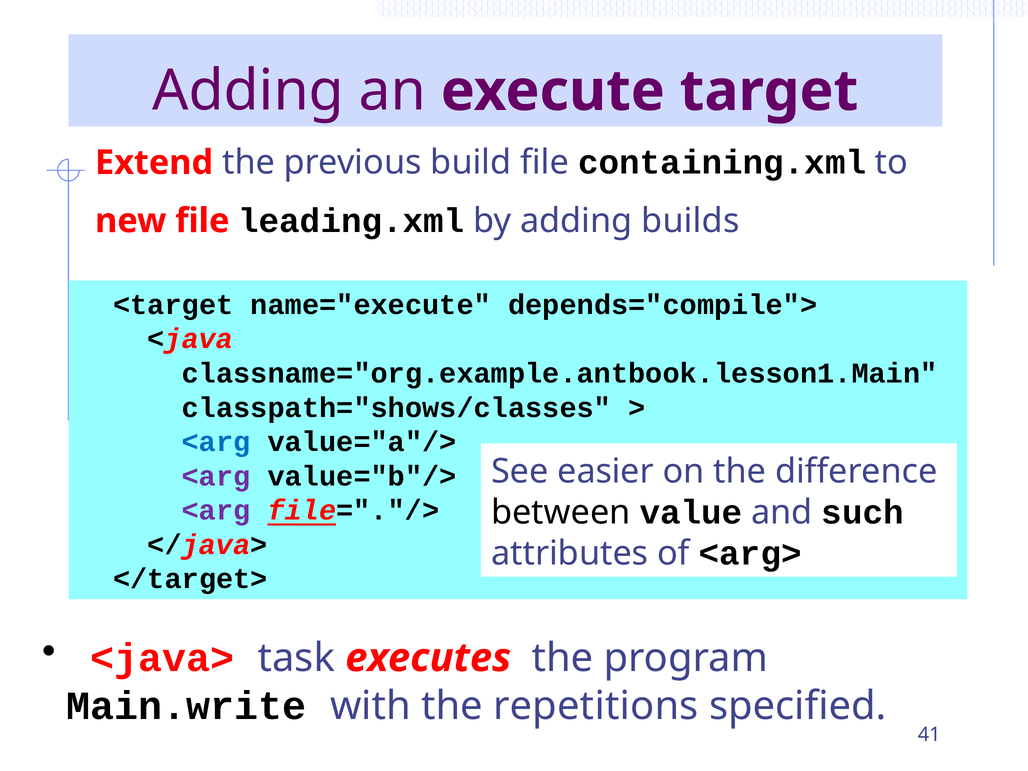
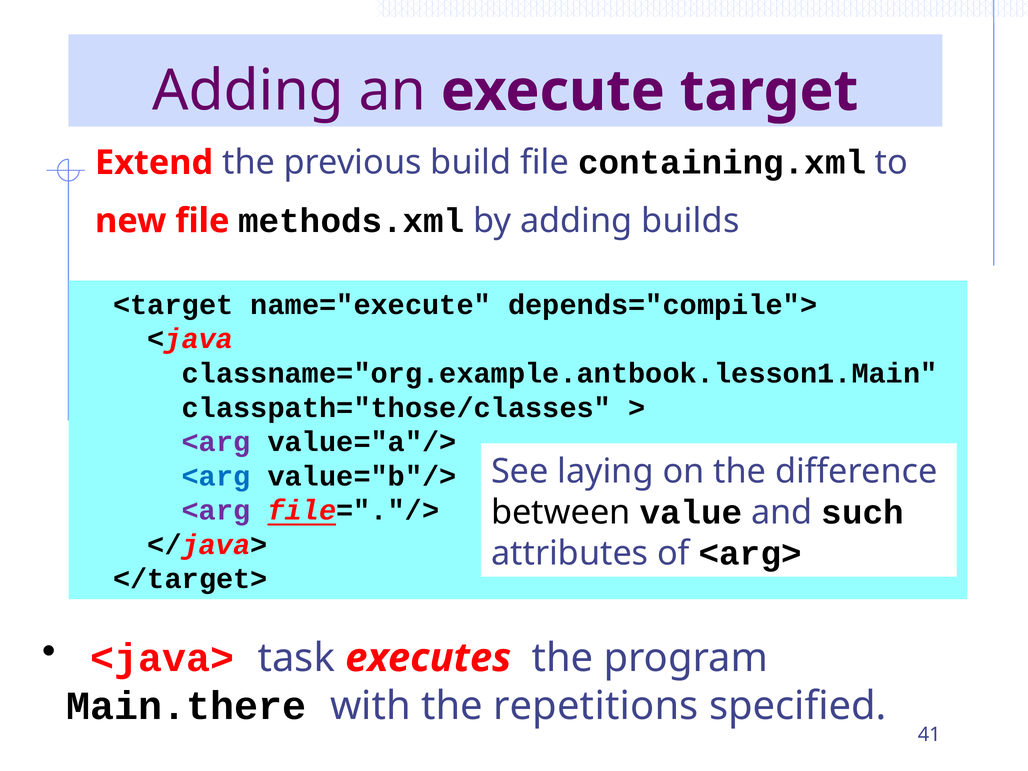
leading.xml: leading.xml -> methods.xml (351, 221)
classpath="shows/classes: classpath="shows/classes -> classpath="those/classes (396, 408)
<arg colour: blue -> purple (216, 442)
easier: easier -> laying (606, 471)
<arg colour: purple -> blue (216, 476)
Main.write: Main.write -> Main.there (186, 706)
